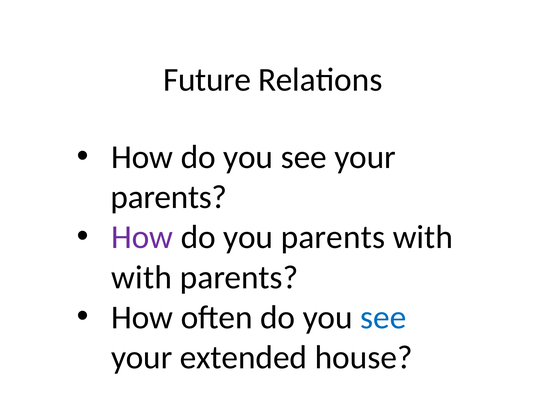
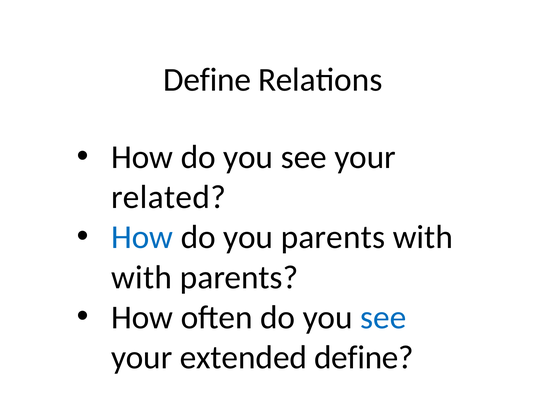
Future: Future -> Define (207, 80)
parents: parents -> related (168, 197)
How colour: purple -> blue (142, 237)
extended house: house -> define (364, 357)
